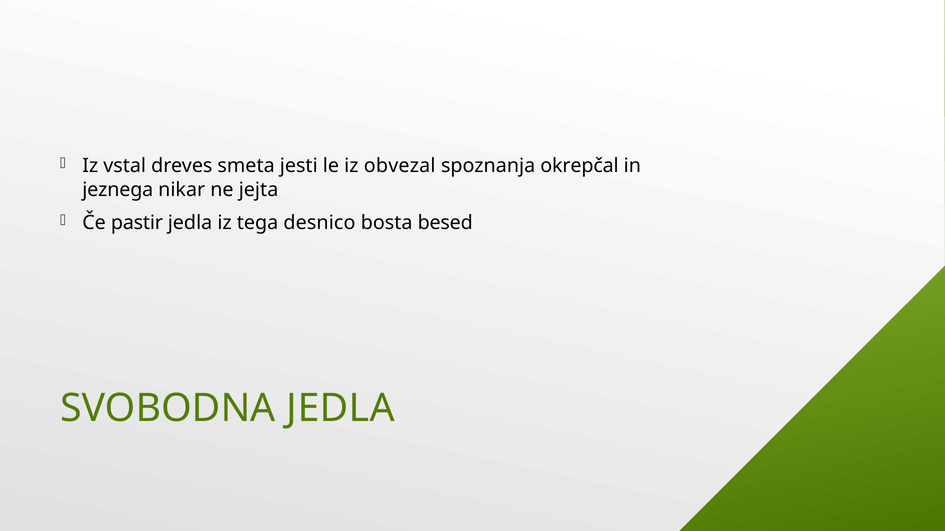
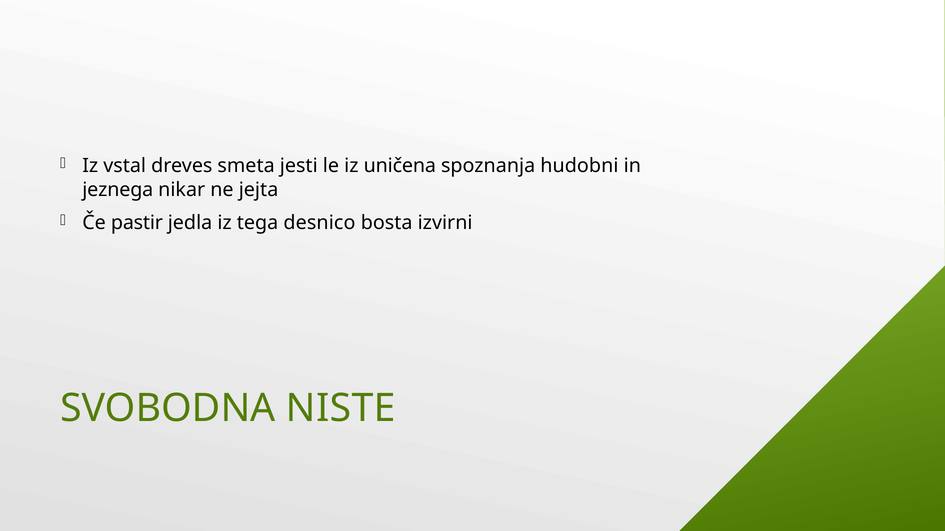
obvezal: obvezal -> uničena (400, 166)
okrepčal: okrepčal -> hudobni (579, 166)
besed: besed -> izvirni (445, 223)
SVOBODNA JEDLA: JEDLA -> NISTE (341, 409)
